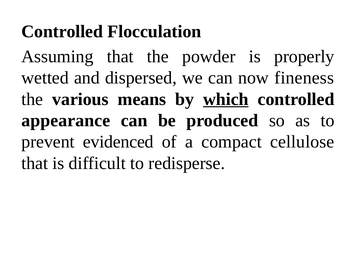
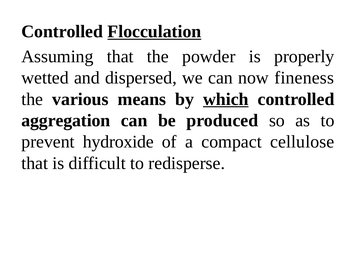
Flocculation underline: none -> present (154, 32)
appearance: appearance -> aggregation (66, 121)
evidenced: evidenced -> hydroxide (118, 142)
